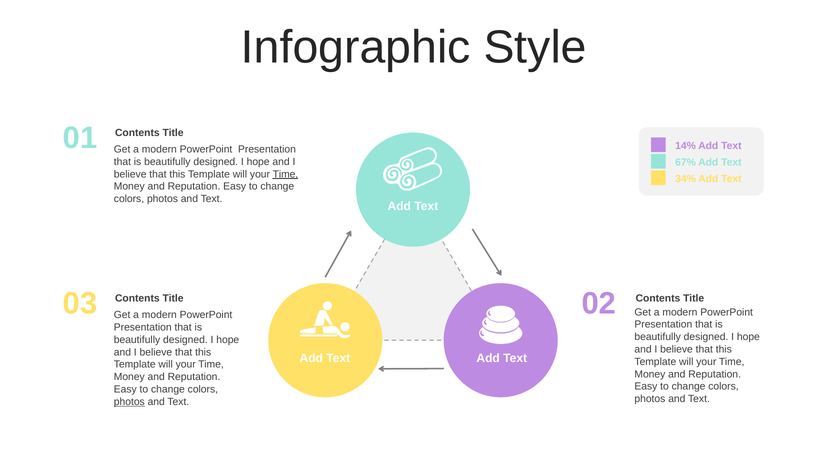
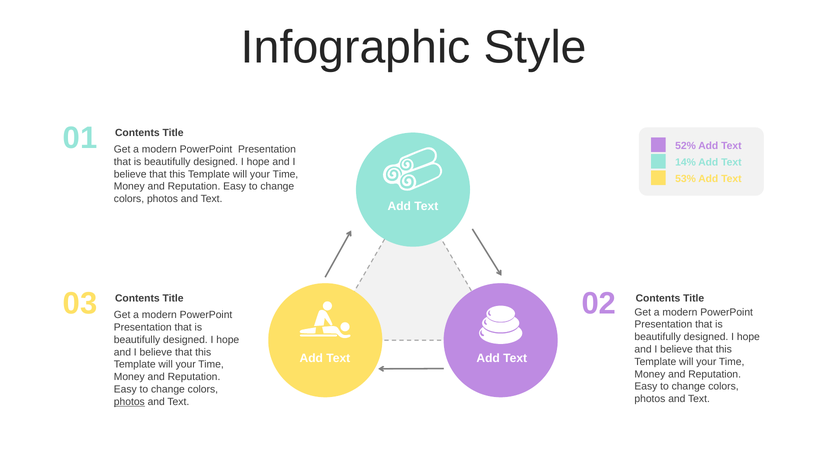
14%: 14% -> 52% (685, 146)
67%: 67% -> 14% (685, 162)
Time underline: present -> none (285, 174)
34%: 34% -> 53% (685, 179)
